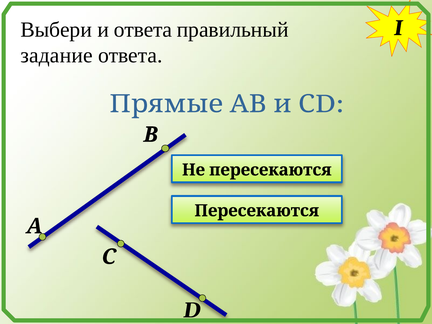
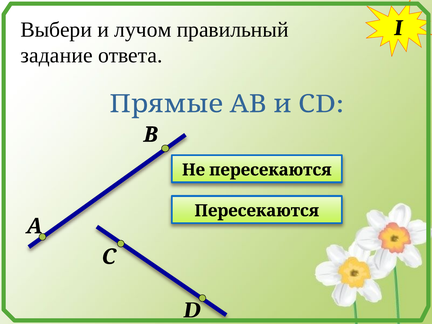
и ответа: ответа -> лучом (143, 30)
